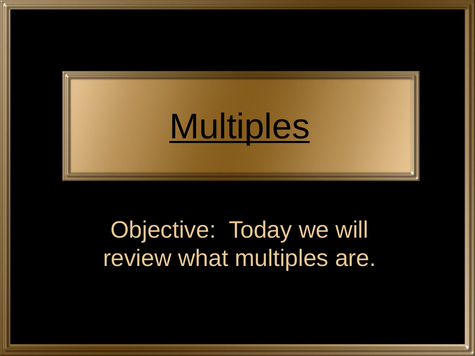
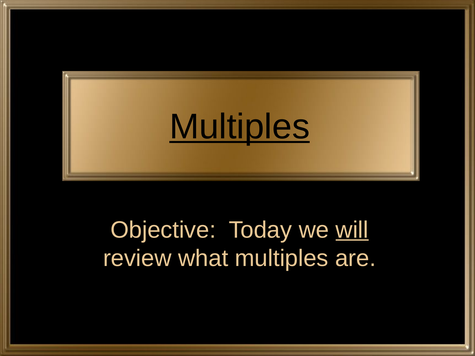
will underline: none -> present (352, 230)
